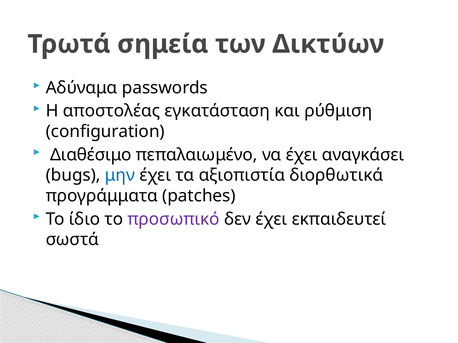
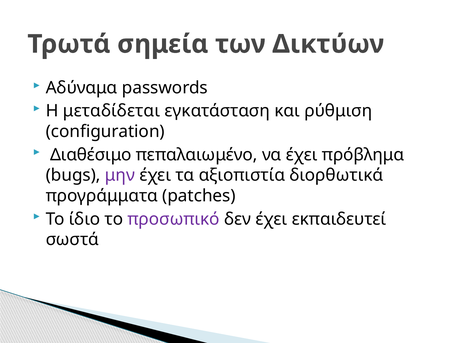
αποστολέας: αποστολέας -> μεταδίδεται (111, 111)
αναγκάσει: αναγκάσει -> πρόβλημα (363, 155)
μην colour: blue -> purple (120, 176)
